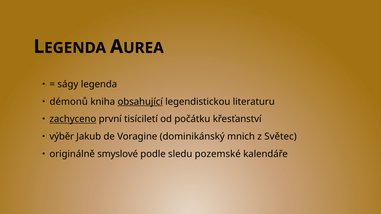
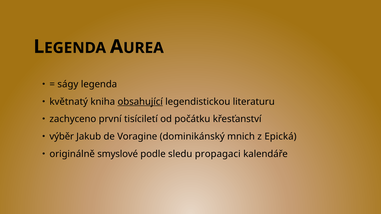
démonů: démonů -> květnatý (69, 102)
zachyceno underline: present -> none (73, 119)
Světec: Světec -> Epická (280, 137)
pozemské: pozemské -> propagaci (218, 154)
